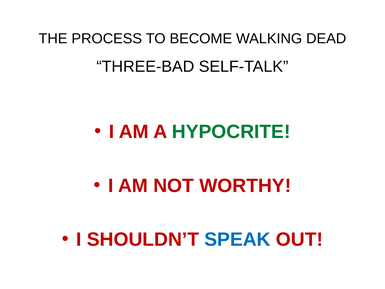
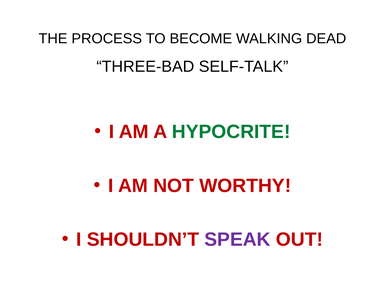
SPEAK colour: blue -> purple (238, 239)
